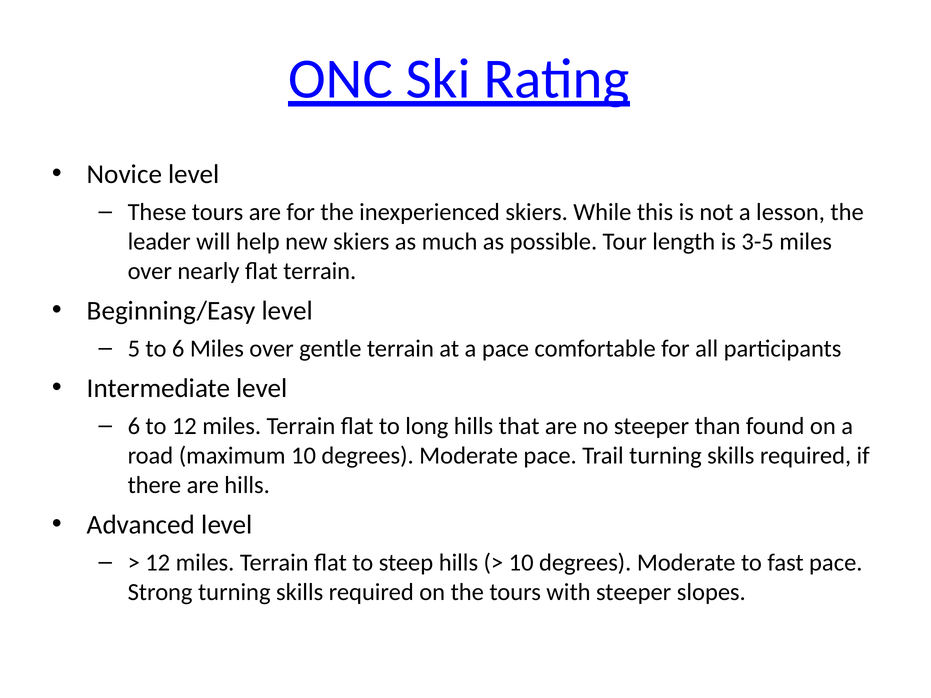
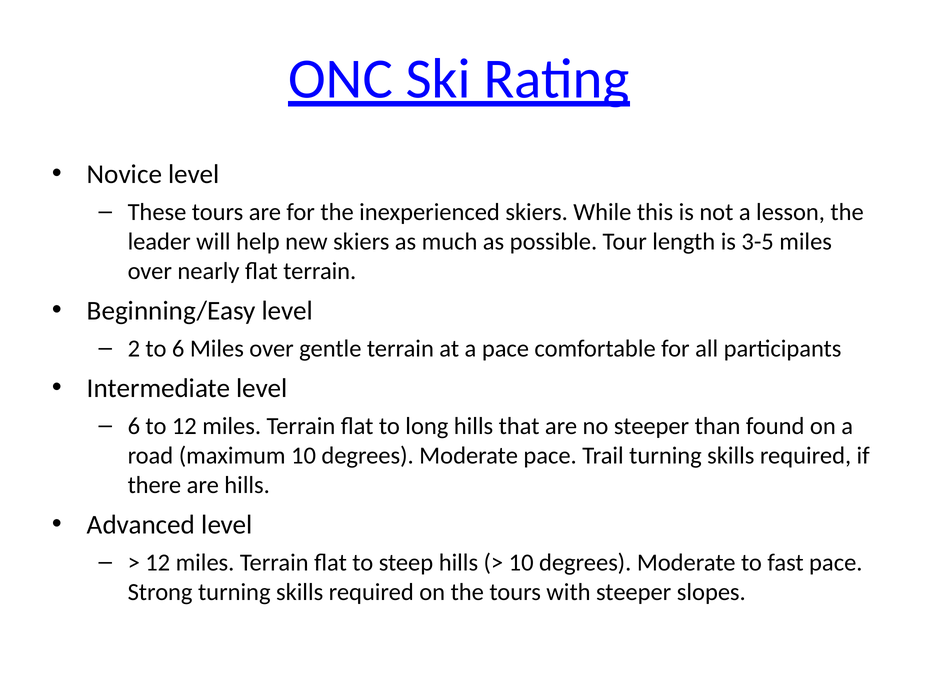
5: 5 -> 2 (134, 349)
